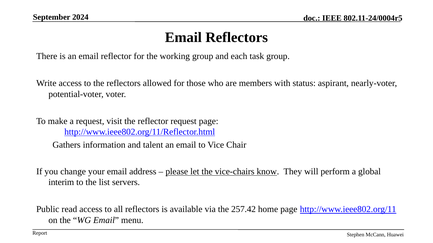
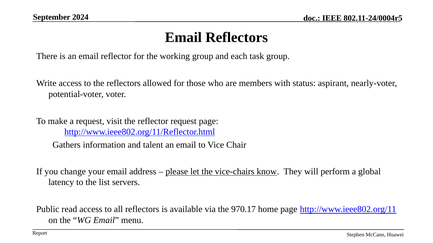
interim: interim -> latency (61, 183)
257.42: 257.42 -> 970.17 (244, 210)
